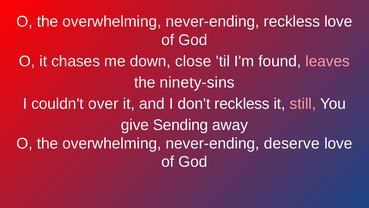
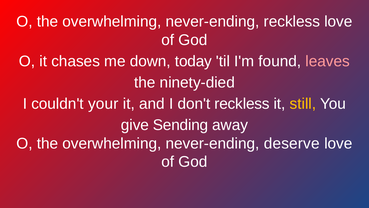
close: close -> today (193, 61)
ninety-sins: ninety-sins -> ninety-died (197, 82)
over: over -> your (103, 104)
still colour: pink -> yellow (303, 104)
